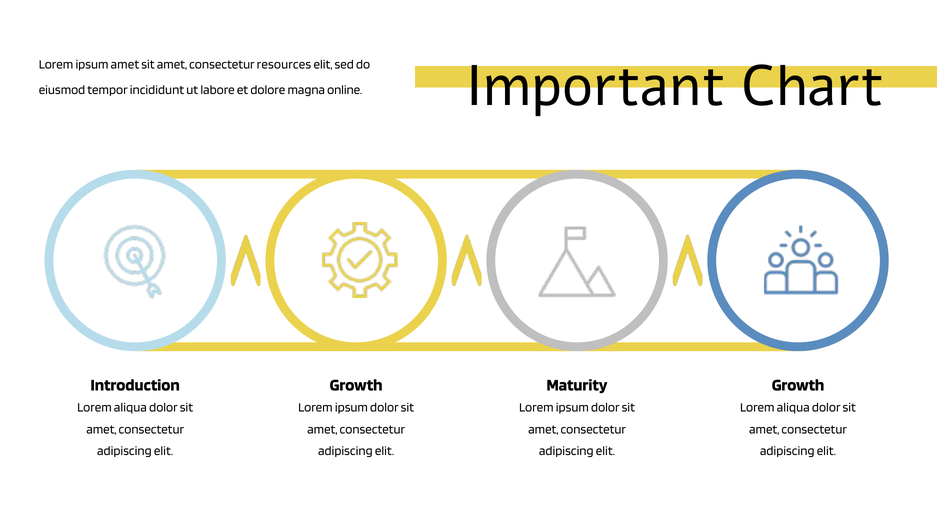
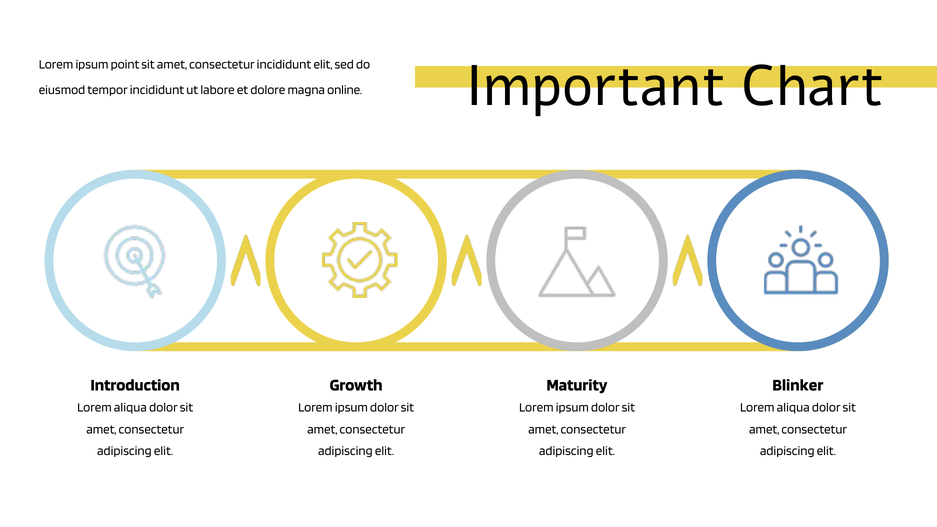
ipsum amet: amet -> point (125, 64)
consectetur resources: resources -> incididunt (284, 64)
Maturity Growth: Growth -> Blinker (798, 385)
